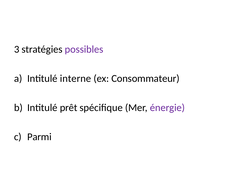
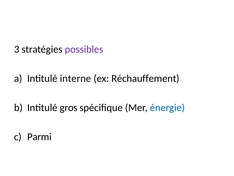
Consommateur: Consommateur -> Réchauffement (145, 78)
prêt: prêt -> gros (69, 107)
énergie colour: purple -> blue (167, 107)
